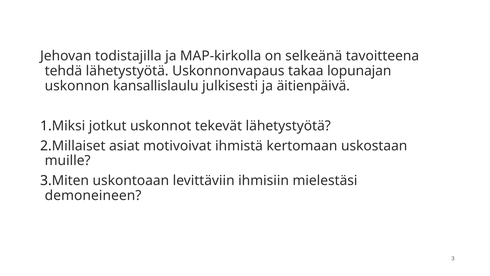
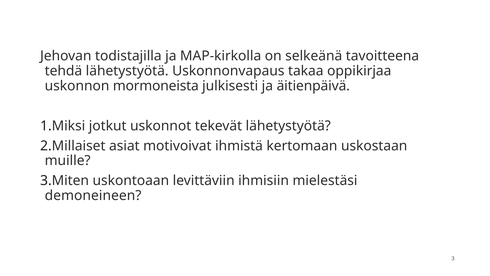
lopunajan: lopunajan -> oppikirjaa (359, 71)
kansallislaulu: kansallislaulu -> mormoneista (156, 86)
